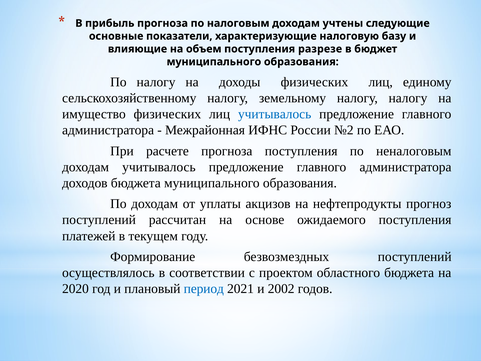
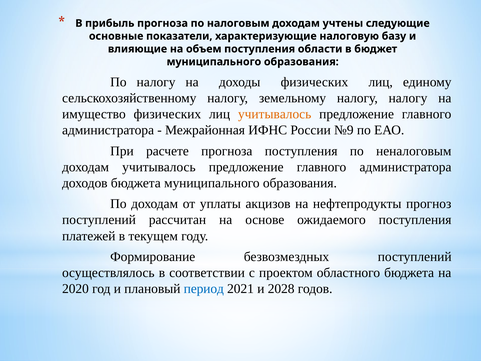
разрезе: разрезе -> области (320, 49)
учитывалось colour: blue -> orange (275, 114)
№2: №2 -> №9 (344, 130)
2002: 2002 -> 2028 (281, 289)
